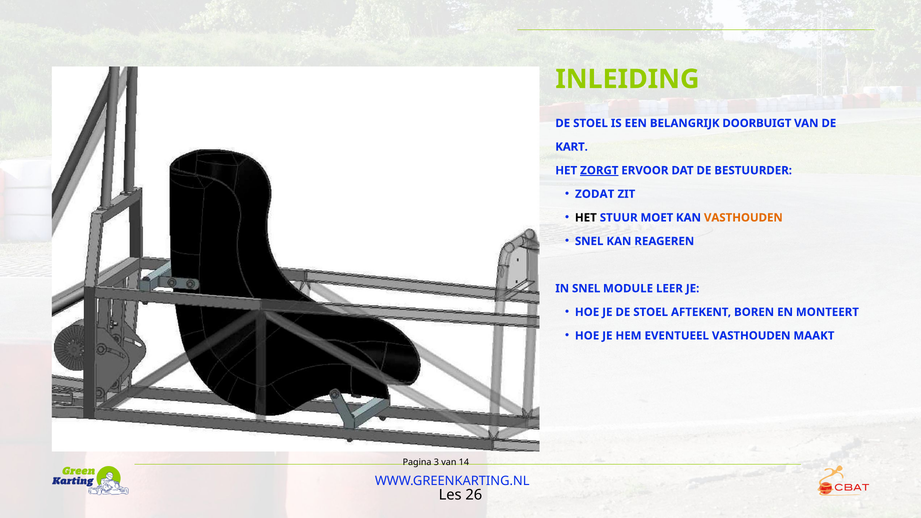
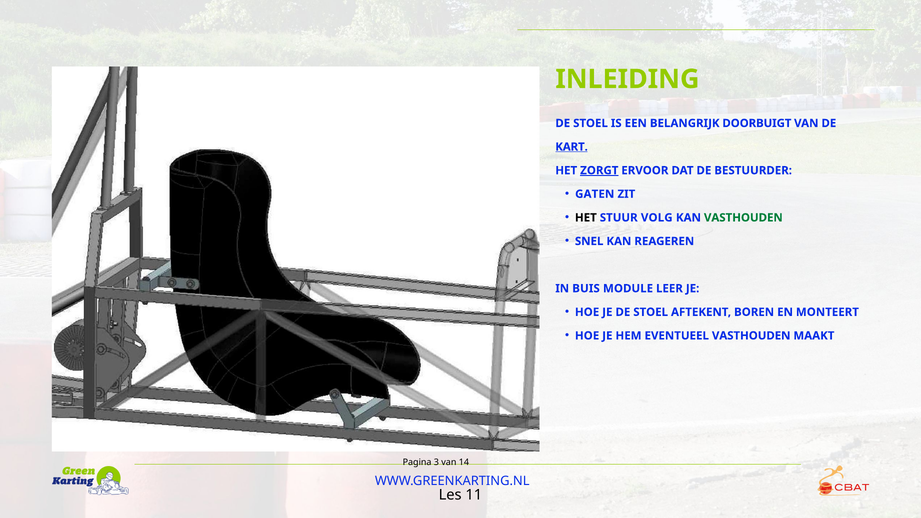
KART underline: none -> present (572, 147)
ZODAT: ZODAT -> GATEN (595, 194)
MOET: MOET -> VOLG (657, 218)
VASTHOUDEN colour: orange -> green (743, 218)
IN SNEL: SNEL -> BUIS (586, 289)
26: 26 -> 11 (474, 495)
